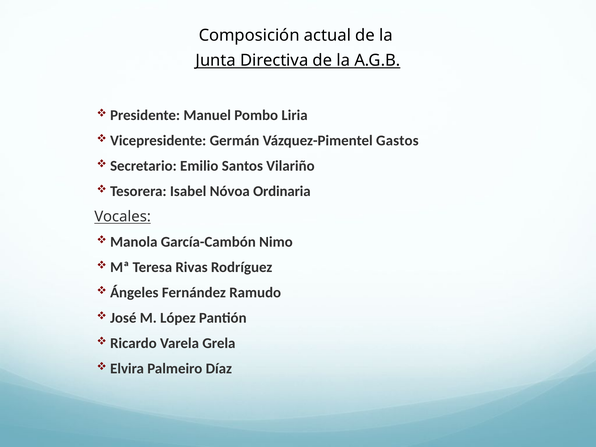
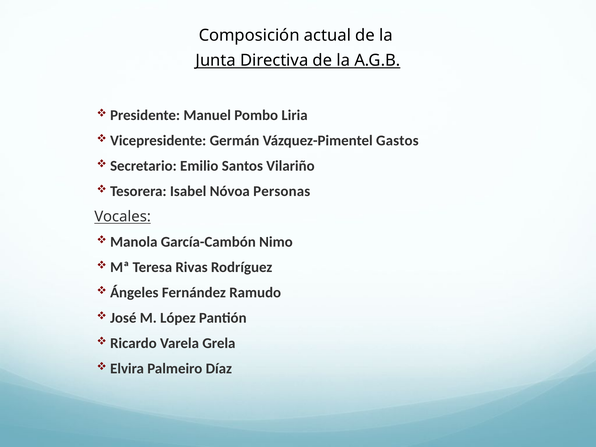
Ordinaria: Ordinaria -> Personas (282, 191)
